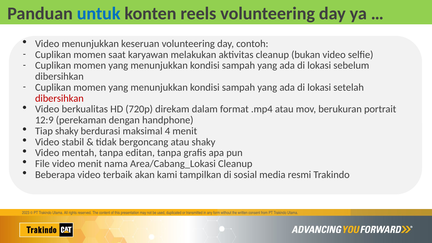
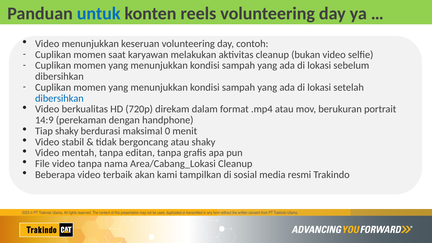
dibersihkan colour: red -> blue (59, 98)
12:9: 12:9 -> 14:9 (44, 120)
4: 4 -> 0 (167, 131)
video menit: menit -> tanpa (90, 164)
